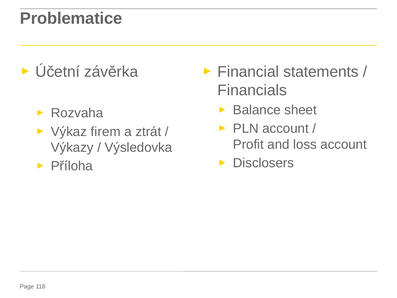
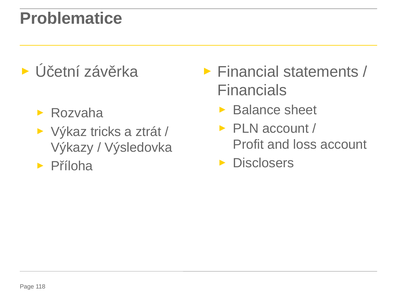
firem: firem -> tricks (106, 132)
